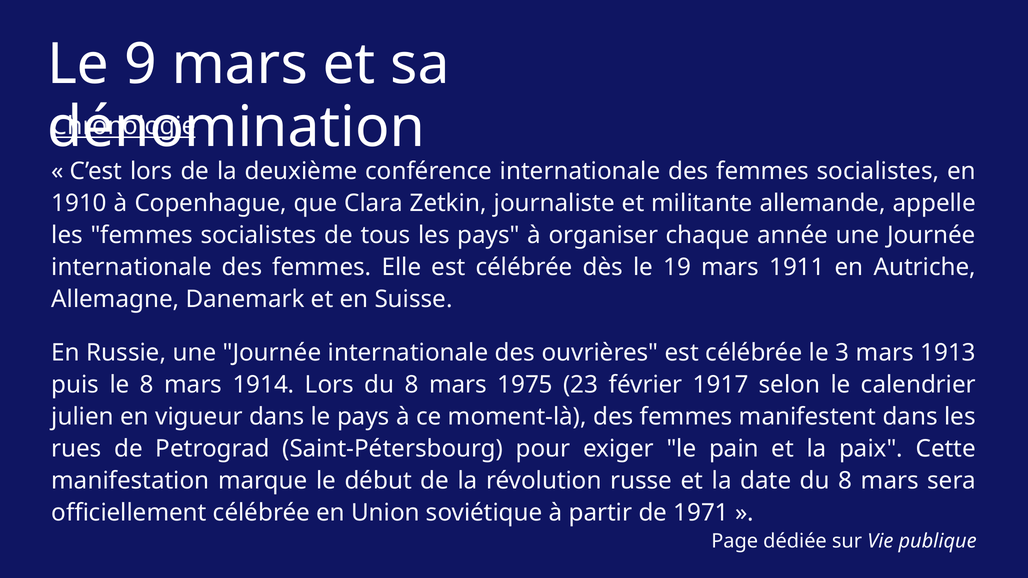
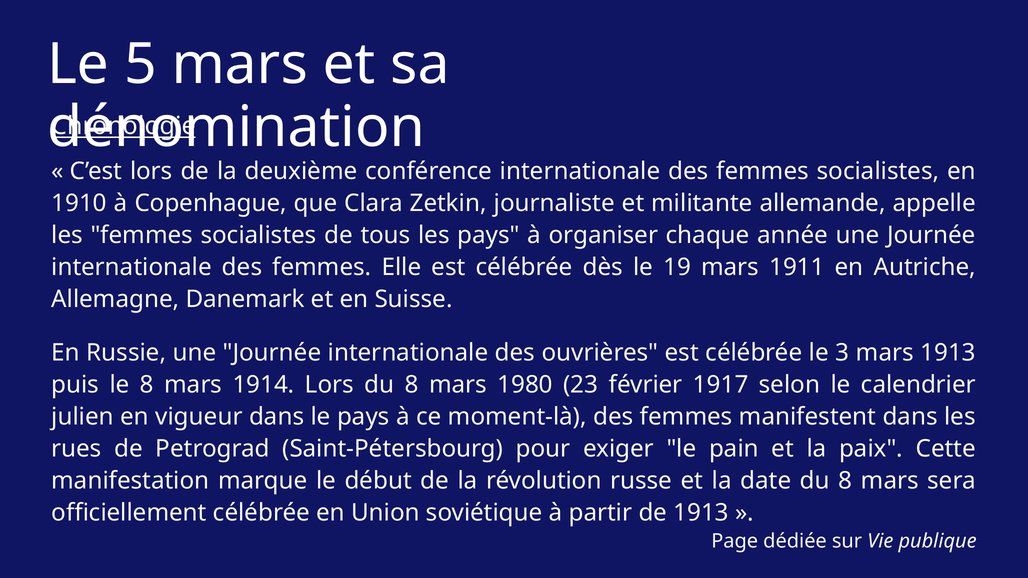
9: 9 -> 5 (140, 65)
1975: 1975 -> 1980 (525, 385)
de 1971: 1971 -> 1913 (701, 513)
